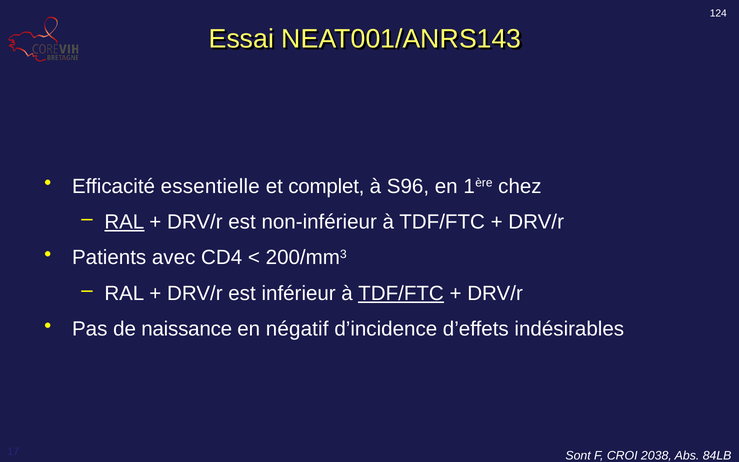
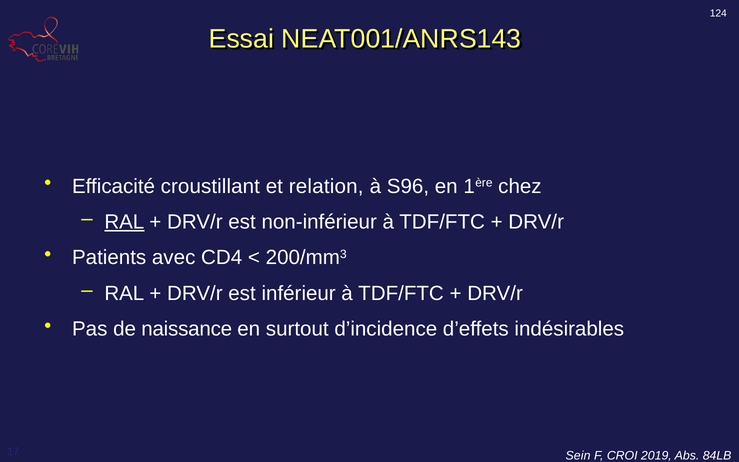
essentielle: essentielle -> croustillant (210, 186)
complet: complet -> relation (326, 186)
TDF/FTC underline: present -> none (401, 293)
négatif: négatif -> surtout (297, 329)
Sont: Sont -> Sein (578, 455)
2038: 2038 -> 2019 (656, 455)
